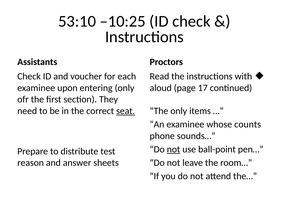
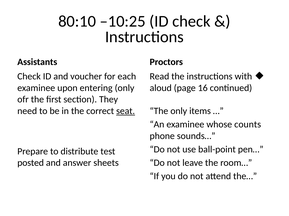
53:10: 53:10 -> 80:10 (77, 21)
17: 17 -> 16 (203, 88)
not underline: present -> none (174, 150)
reason: reason -> posted (31, 163)
